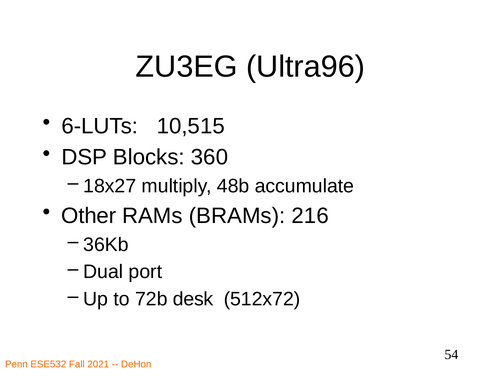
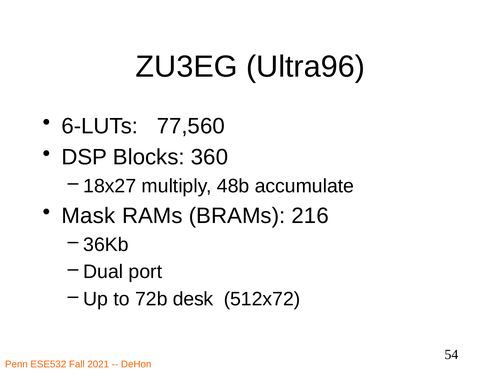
10,515: 10,515 -> 77,560 (191, 126)
Other: Other -> Mask (88, 216)
